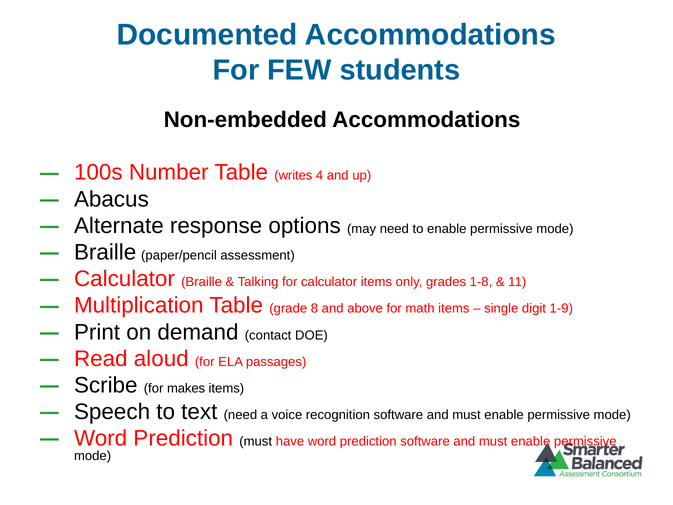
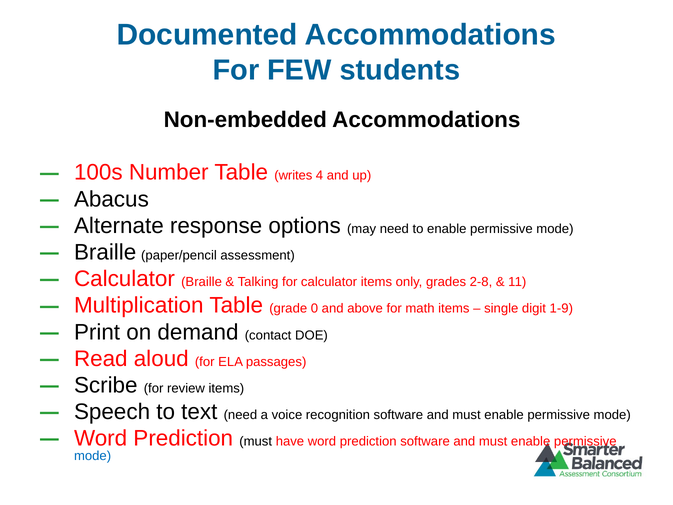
1-8: 1-8 -> 2-8 (481, 282)
8: 8 -> 0 (314, 308)
makes: makes -> review (186, 388)
mode colour: black -> blue (93, 456)
